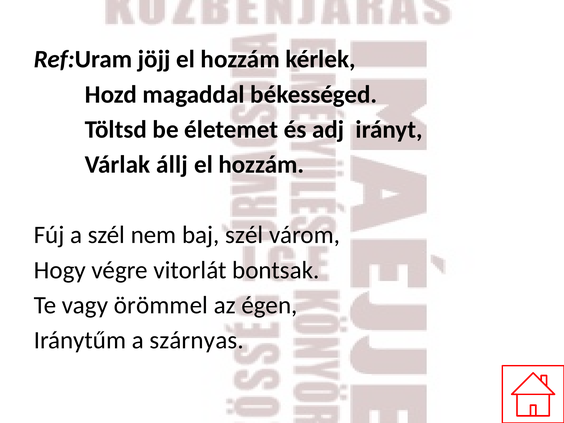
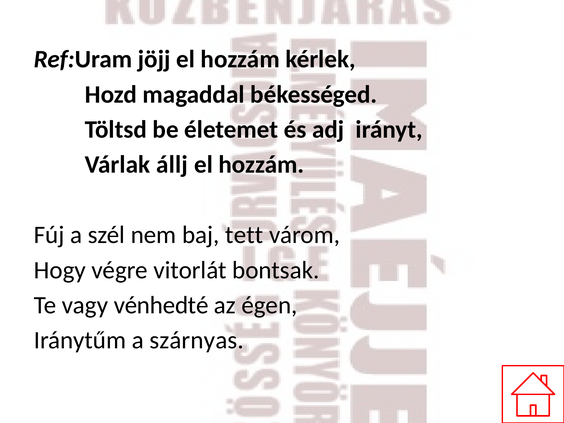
baj szél: szél -> tett (244, 235)
örömmel: örömmel -> vénhedté (161, 305)
